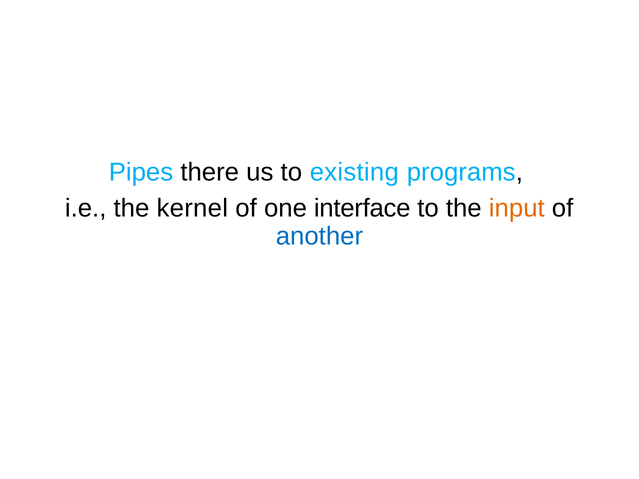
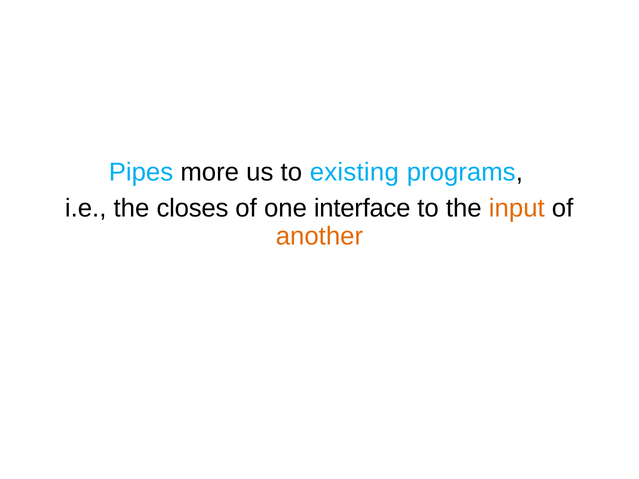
there: there -> more (210, 173)
kernel: kernel -> closes (192, 208)
another colour: blue -> orange (319, 236)
